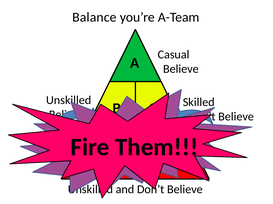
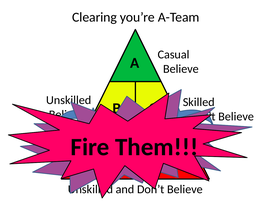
Balance: Balance -> Clearing (95, 17)
